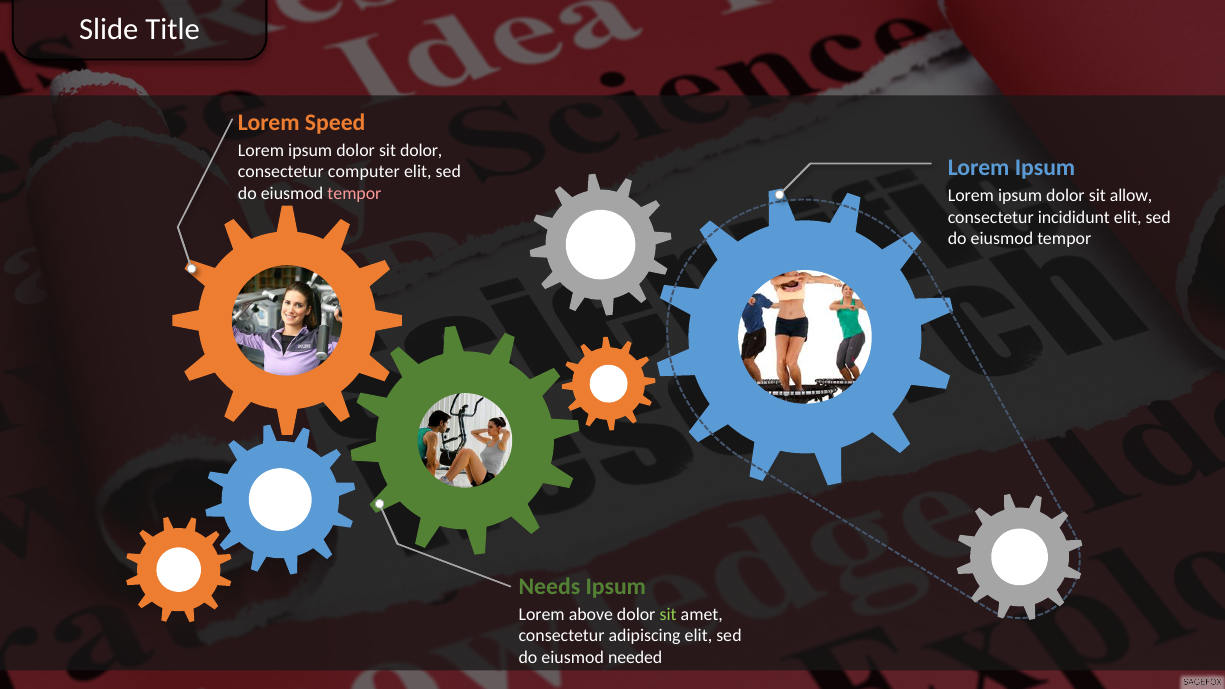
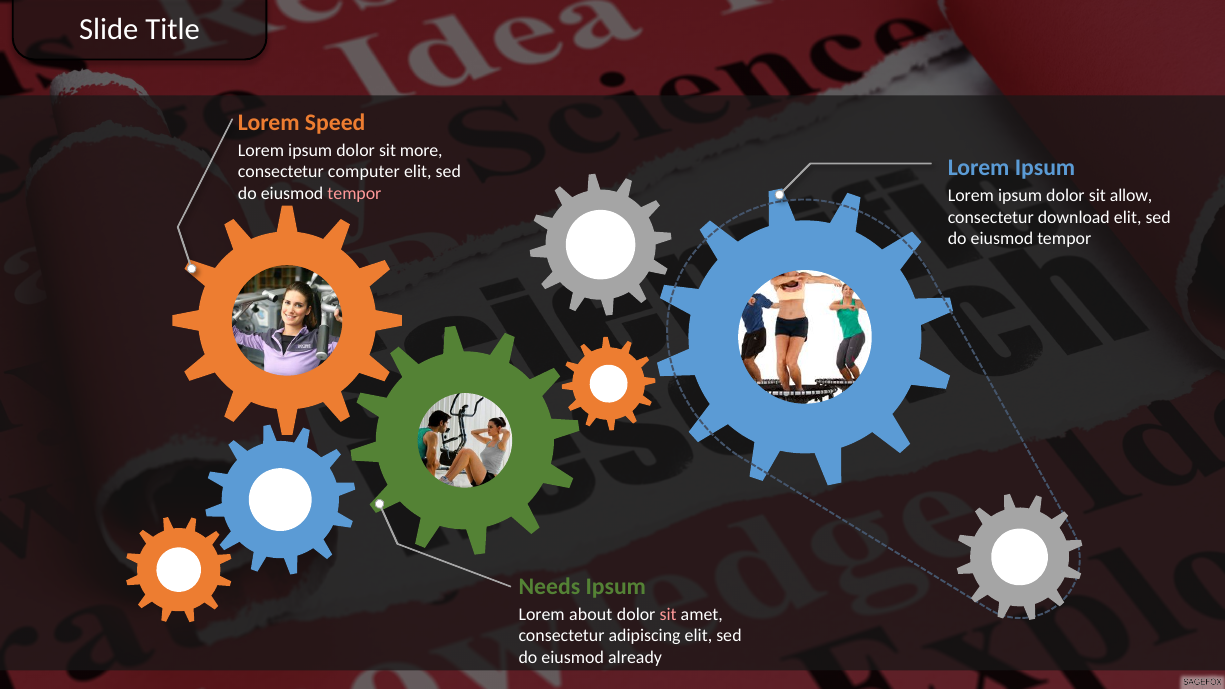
sit dolor: dolor -> more (421, 150)
incididunt: incididunt -> download (1074, 218)
above: above -> about (591, 614)
sit colour: light green -> pink (668, 614)
needed: needed -> already (635, 657)
